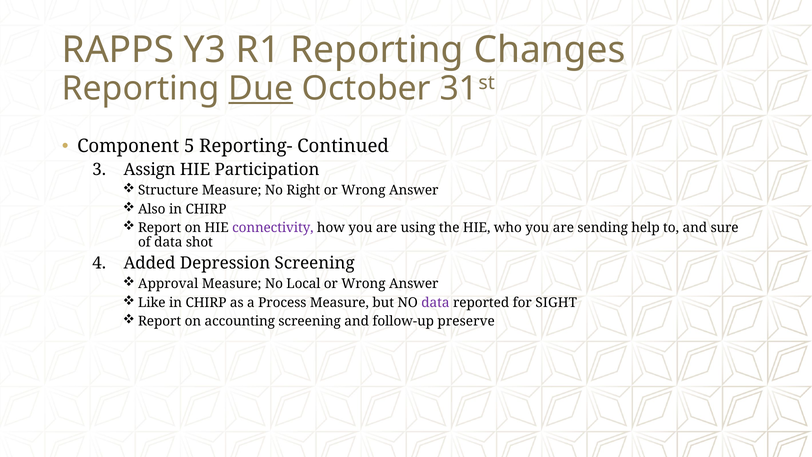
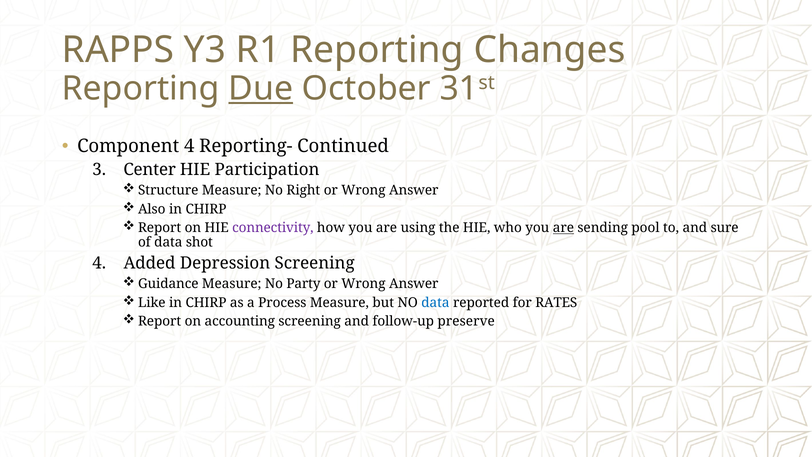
Component 5: 5 -> 4 (189, 146)
Assign: Assign -> Center (150, 170)
are underline: none -> present (563, 228)
help: help -> pool (646, 228)
Approval: Approval -> Guidance (168, 284)
Local: Local -> Party (303, 284)
data colour: purple -> blue (435, 302)
SIGHT: SIGHT -> RATES (556, 302)
